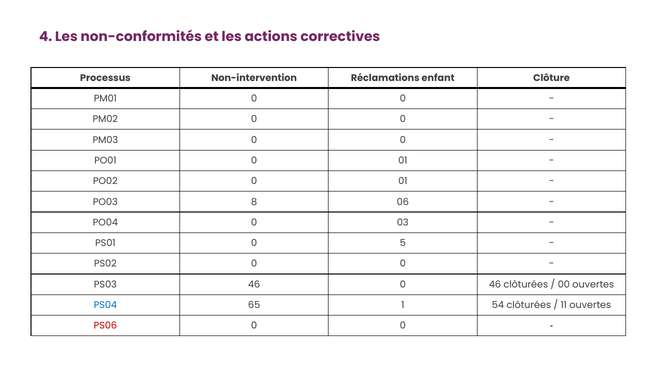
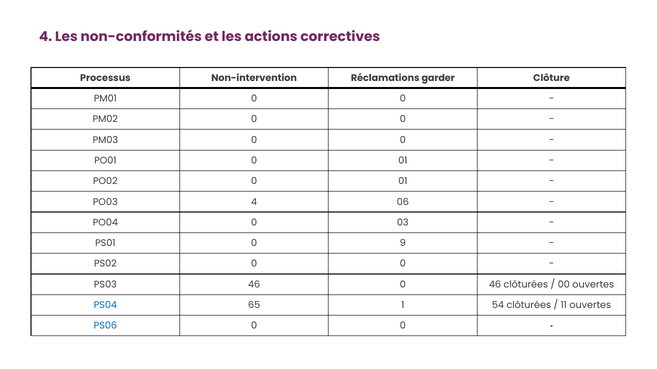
enfant: enfant -> garder (438, 78)
PO03 8: 8 -> 4 (254, 202)
5: 5 -> 9 (403, 244)
PS06 colour: red -> blue (105, 326)
